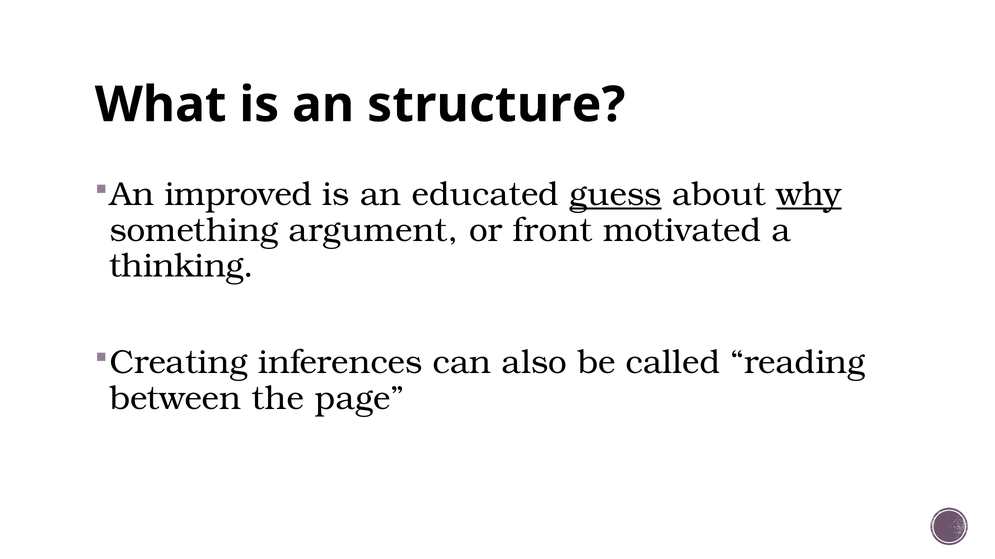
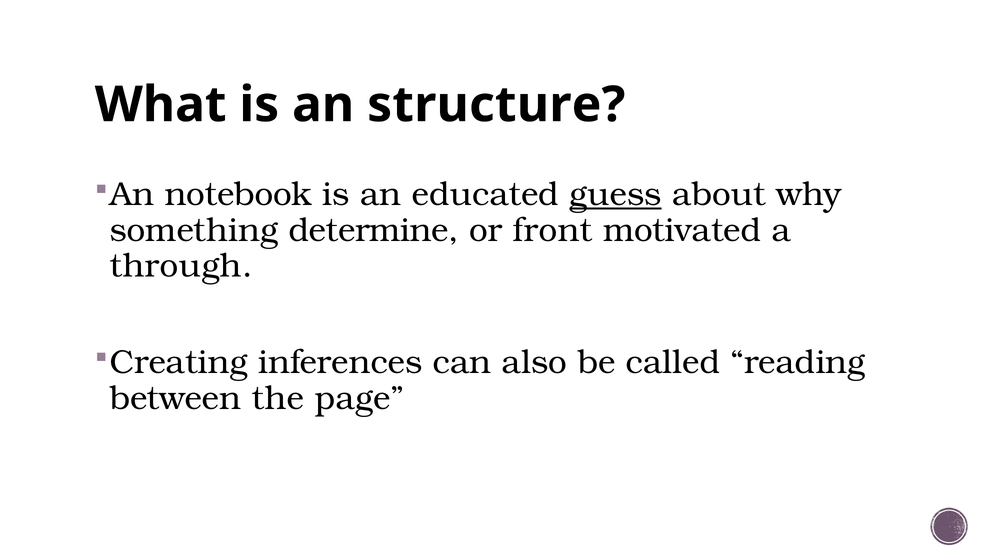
improved: improved -> notebook (238, 195)
why underline: present -> none (809, 195)
argument: argument -> determine (374, 230)
thinking: thinking -> through (181, 266)
